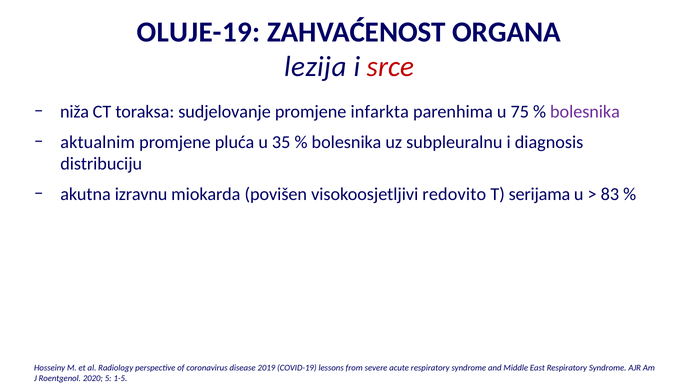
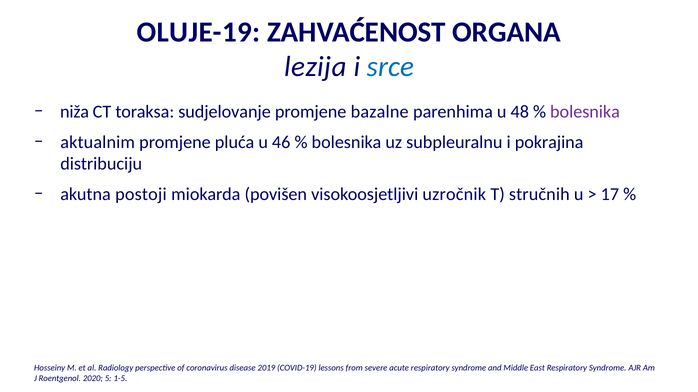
srce colour: red -> blue (391, 67)
infarkta: infarkta -> bazalne (380, 112)
75: 75 -> 48 (520, 112)
35: 35 -> 46 (281, 142)
diagnosis: diagnosis -> pokrajina (549, 142)
izravnu: izravnu -> postoji (141, 195)
redovito: redovito -> uzročnik (454, 195)
serijama: serijama -> stručnih (539, 195)
83: 83 -> 17 (610, 195)
